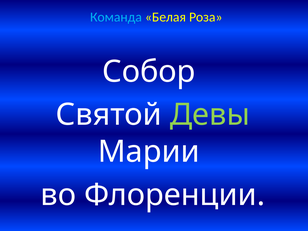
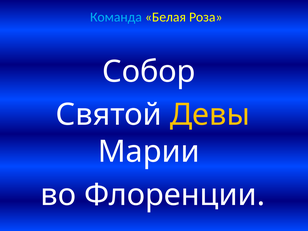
Девы colour: light green -> yellow (210, 115)
